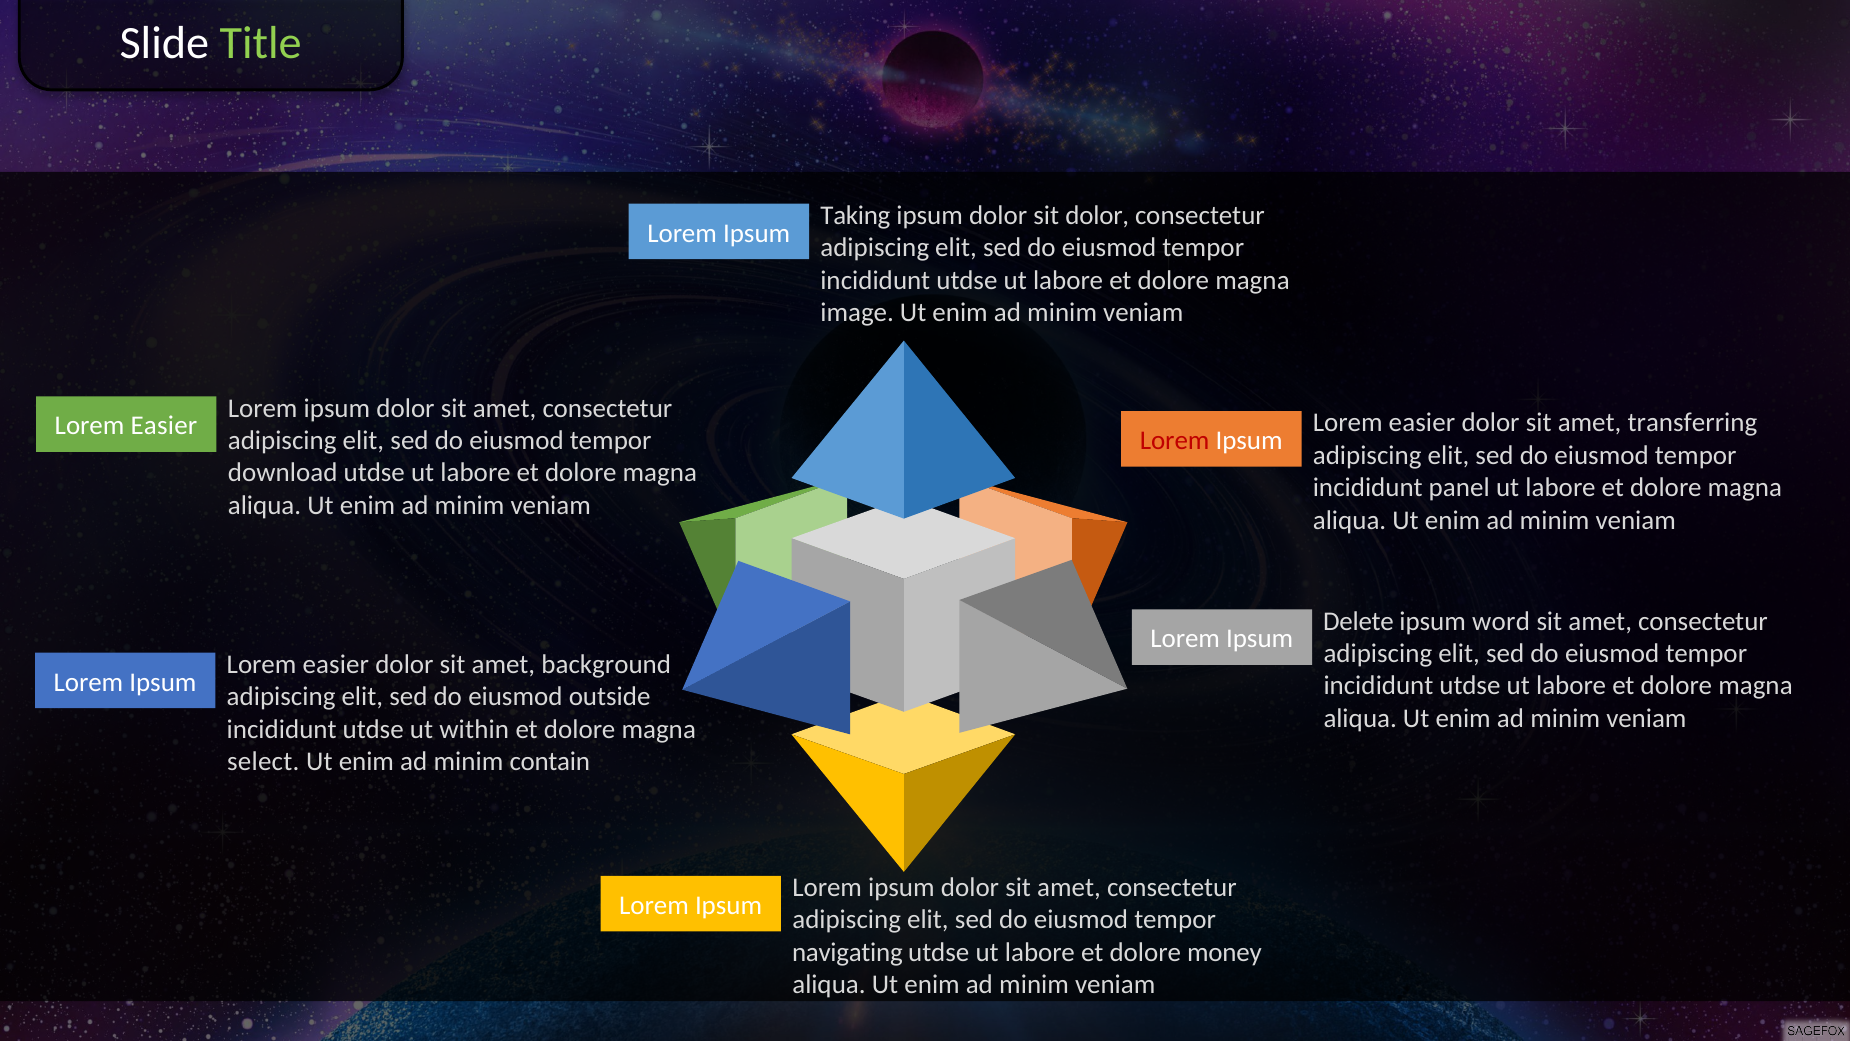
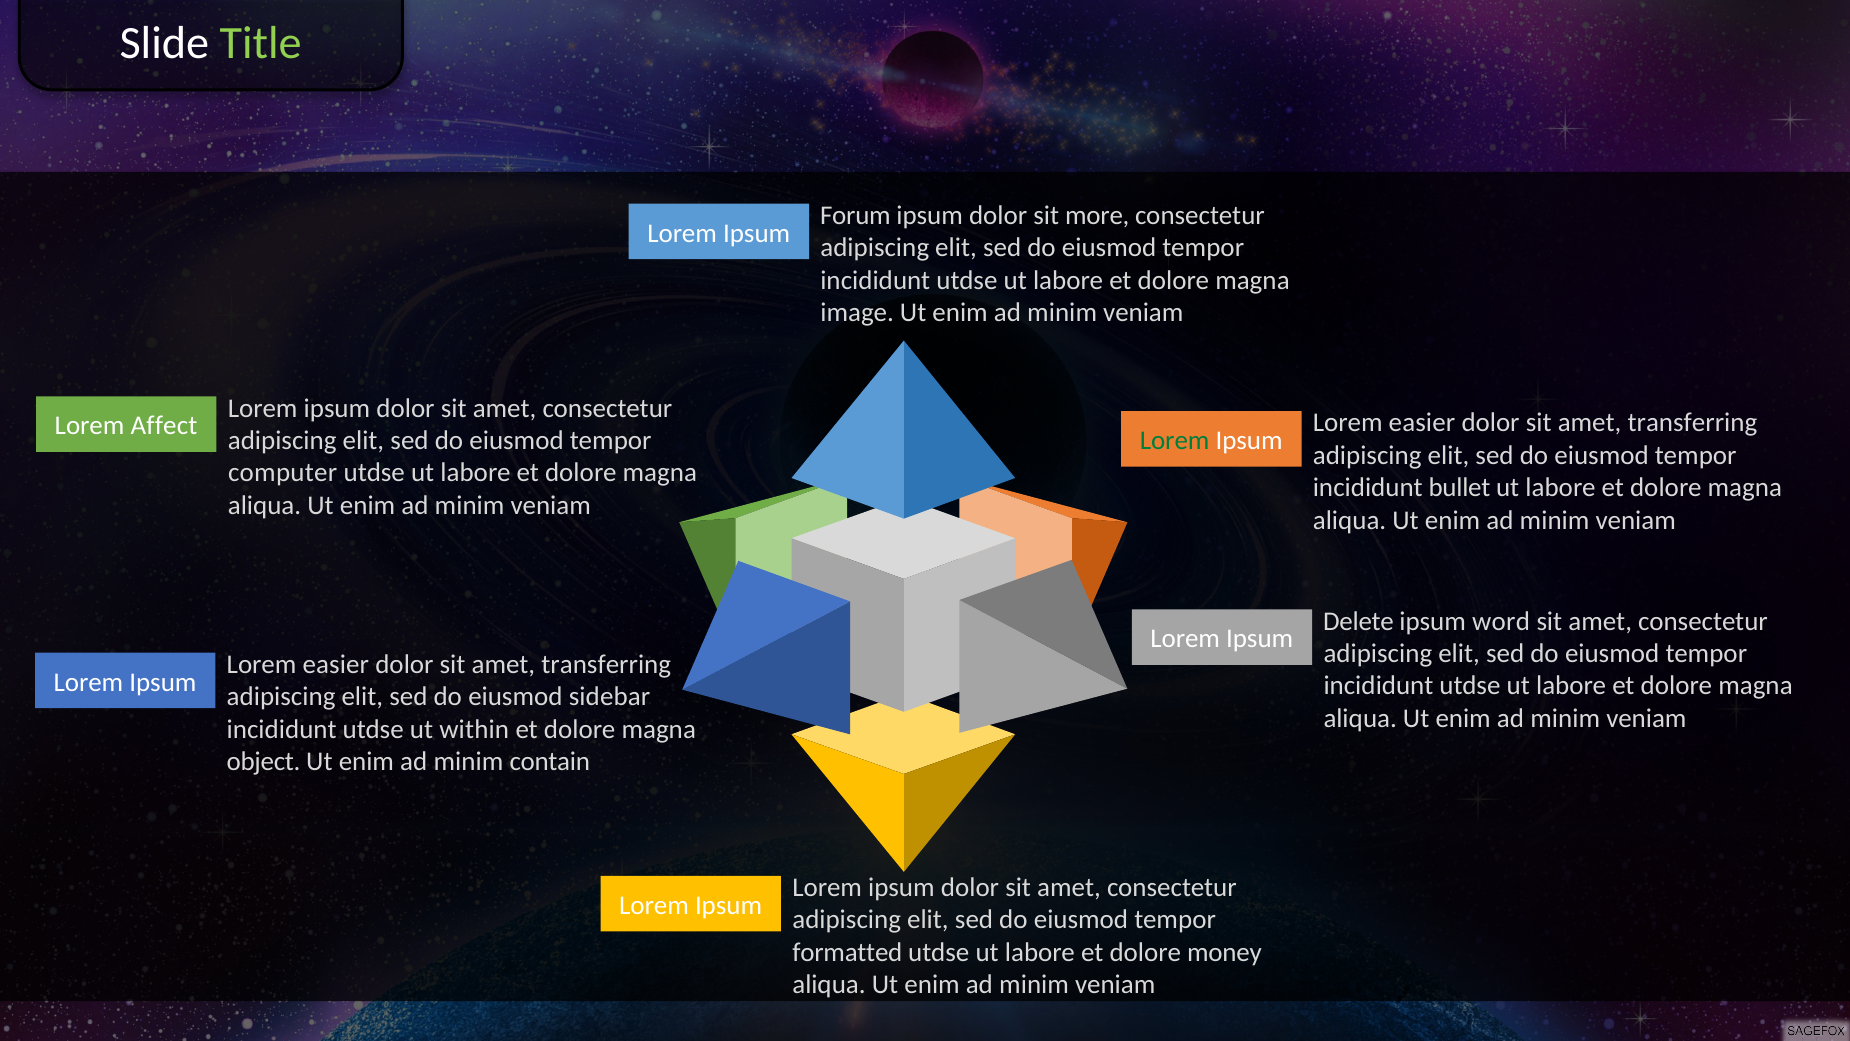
Taking: Taking -> Forum (855, 215)
sit dolor: dolor -> more (1097, 215)
Easier: Easier -> Affect (164, 426)
Lorem colour: red -> green (1175, 441)
download: download -> computer (283, 473)
panel: panel -> bullet (1459, 488)
background: background -> transferring (606, 664)
outside: outside -> sidebar (610, 697)
select: select -> object (264, 761)
navigating: navigating -> formatted (847, 952)
